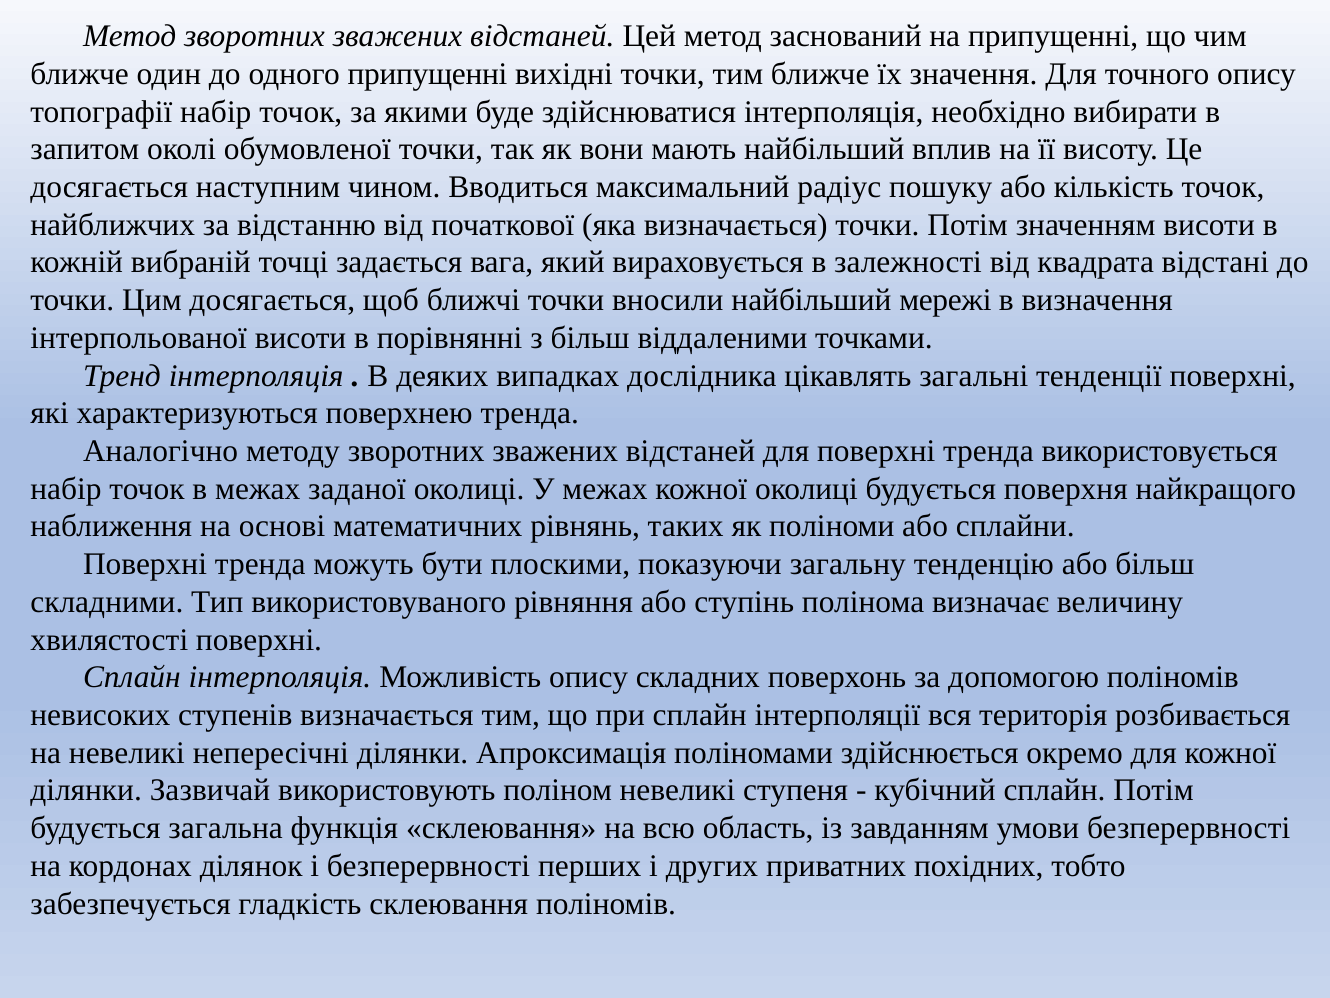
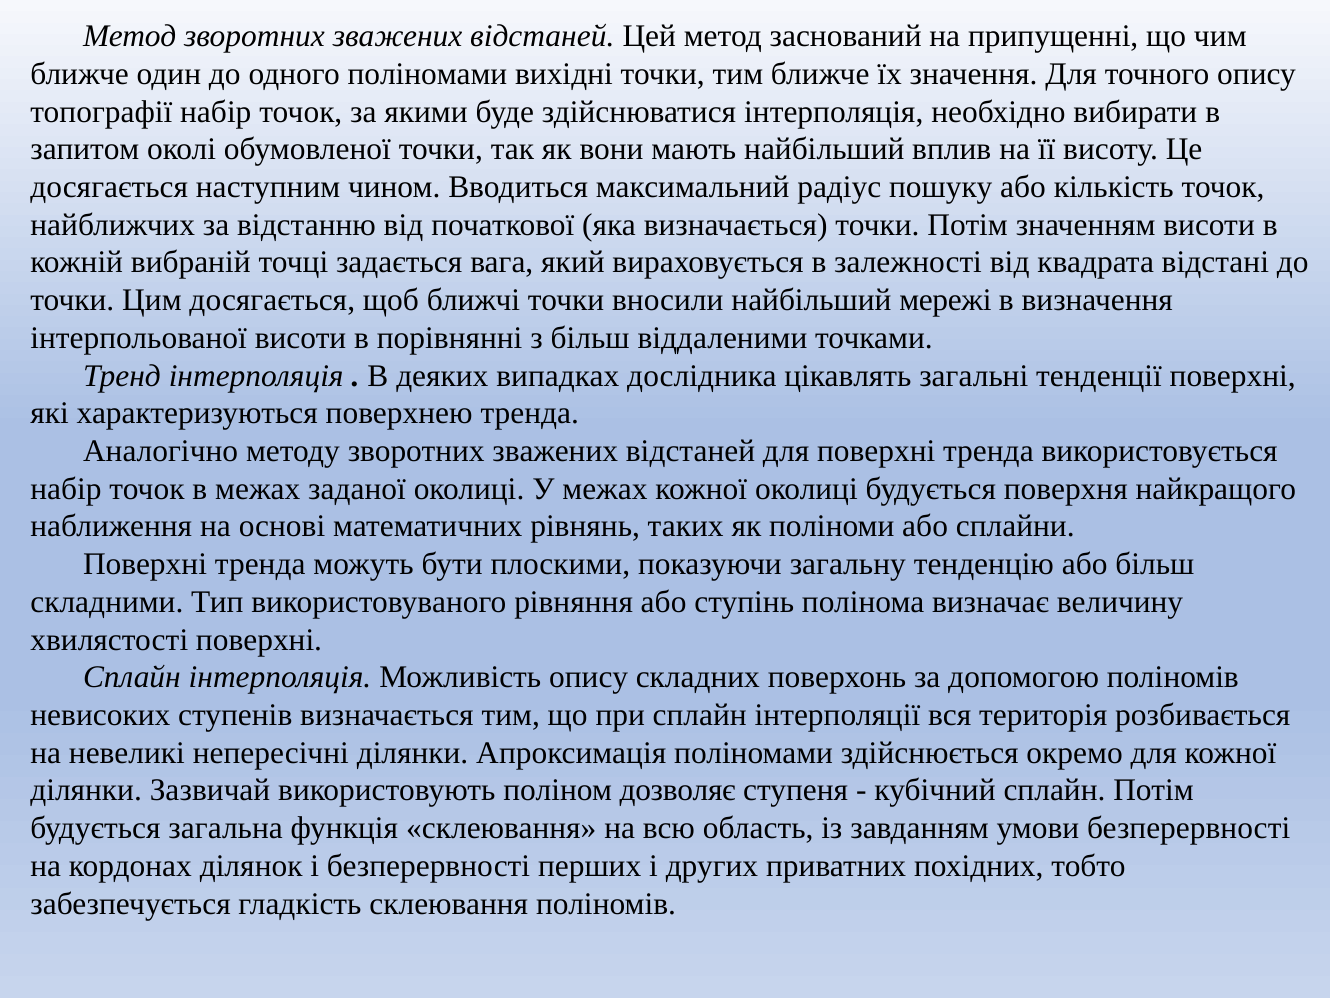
одного припущенні: припущенні -> поліномами (427, 74)
поліном невеликі: невеликі -> дозволяє (678, 790)
